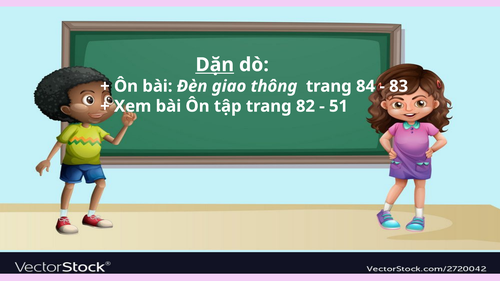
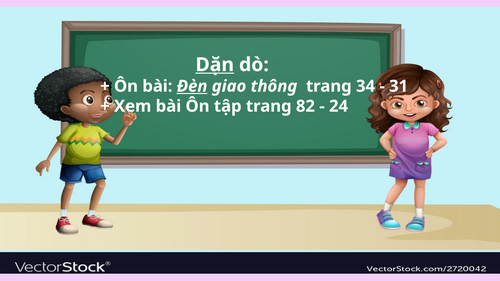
Đèn underline: none -> present (192, 86)
84: 84 -> 34 (366, 86)
83: 83 -> 31 (399, 86)
51: 51 -> 24 (339, 106)
